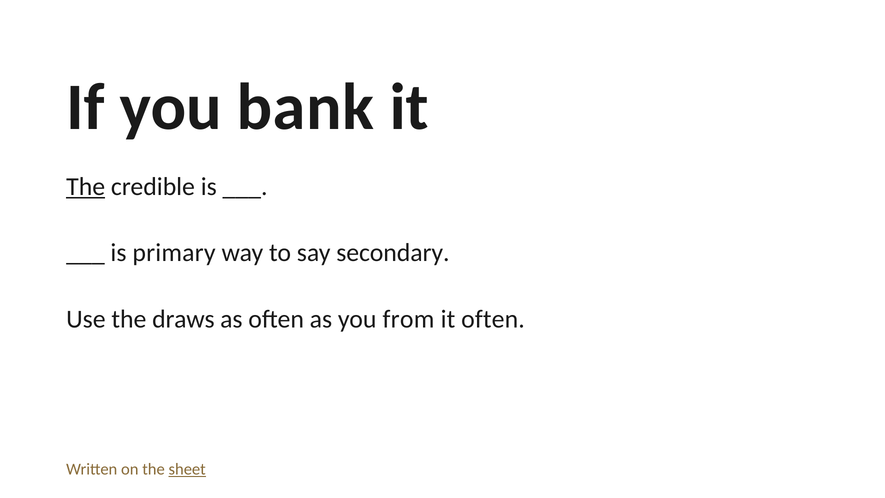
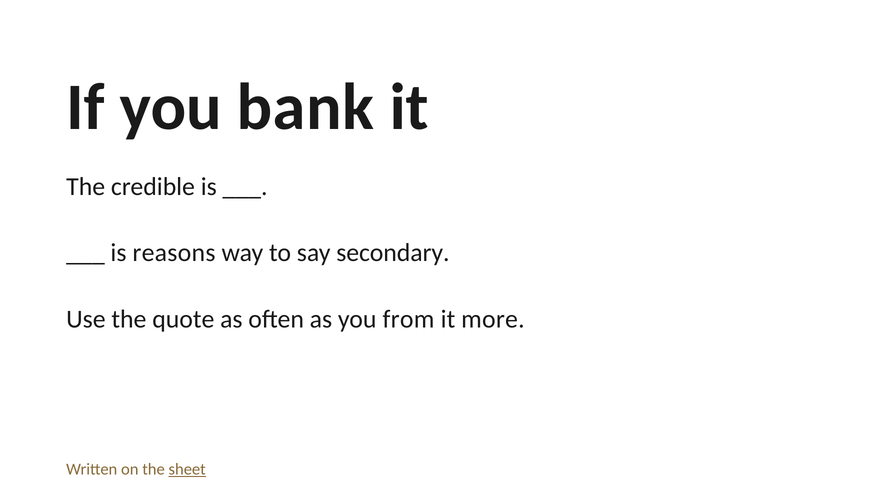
The underline: present -> none (86, 186)
primary: primary -> reasons (174, 253)
draws: draws -> quote (183, 319)
it often: often -> more (493, 319)
